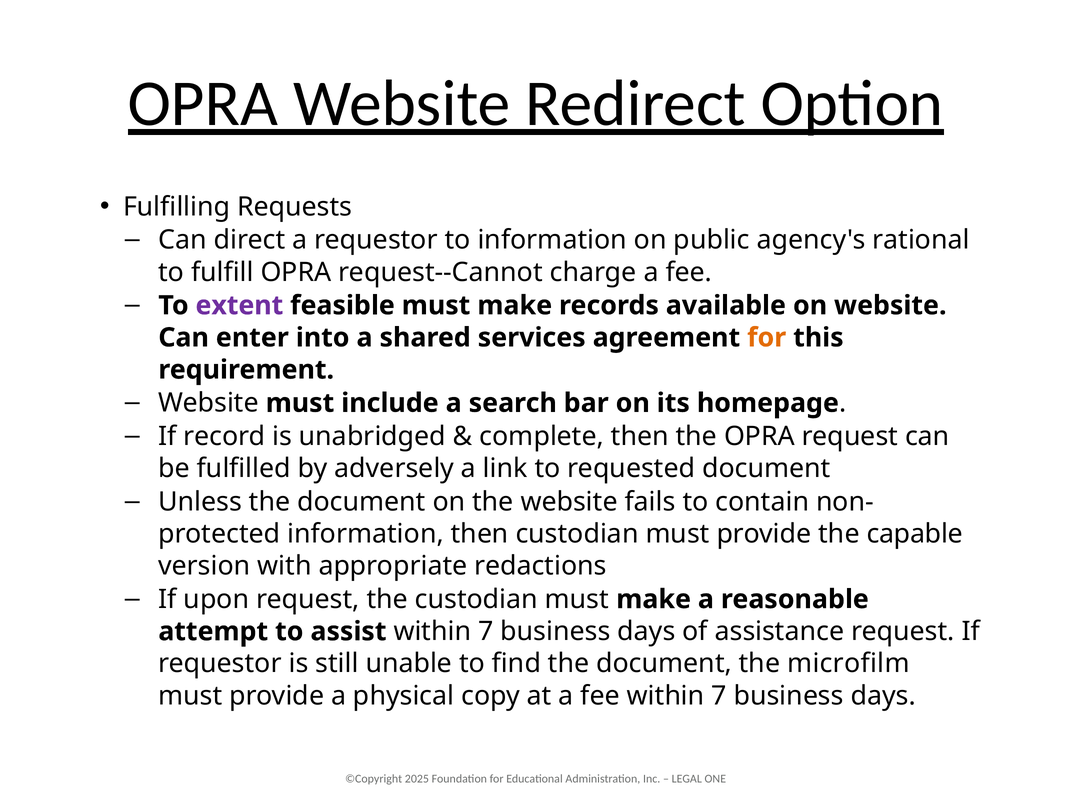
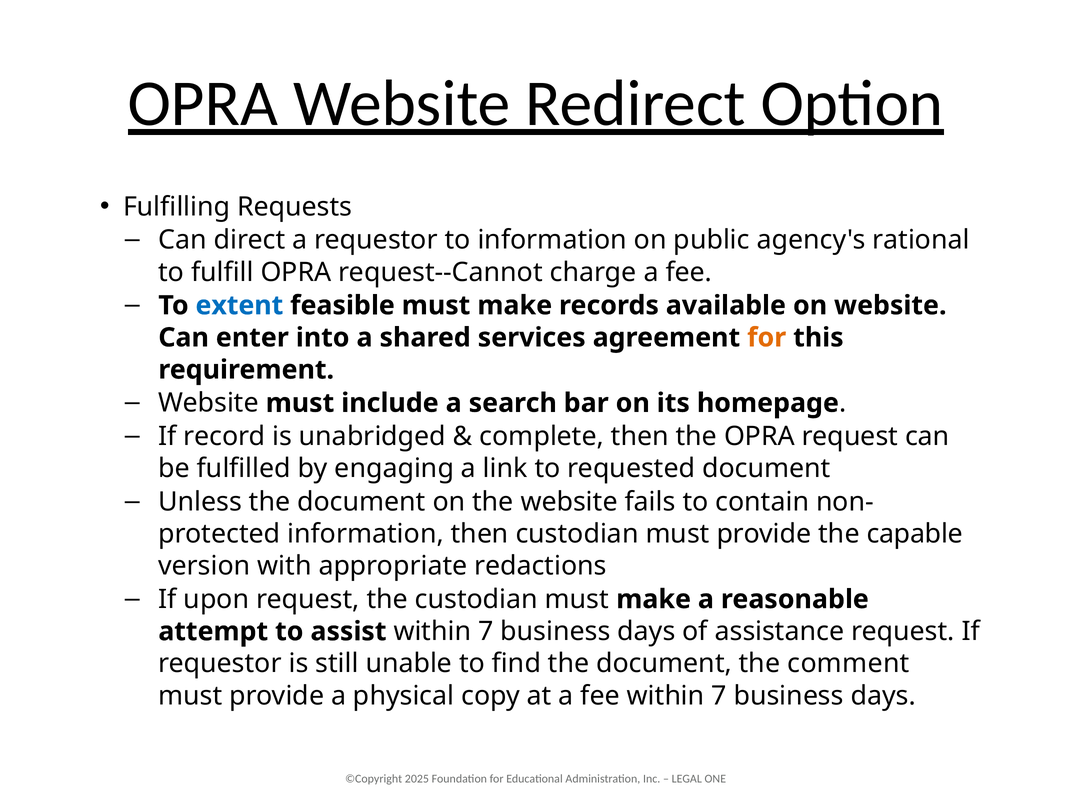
extent colour: purple -> blue (239, 305)
adversely: adversely -> engaging (394, 468)
microfilm: microfilm -> comment (848, 664)
